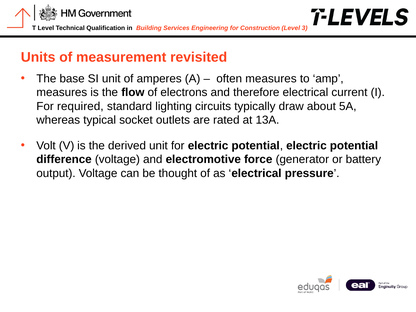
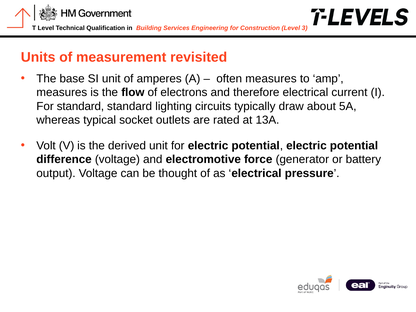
For required: required -> standard (80, 106)
